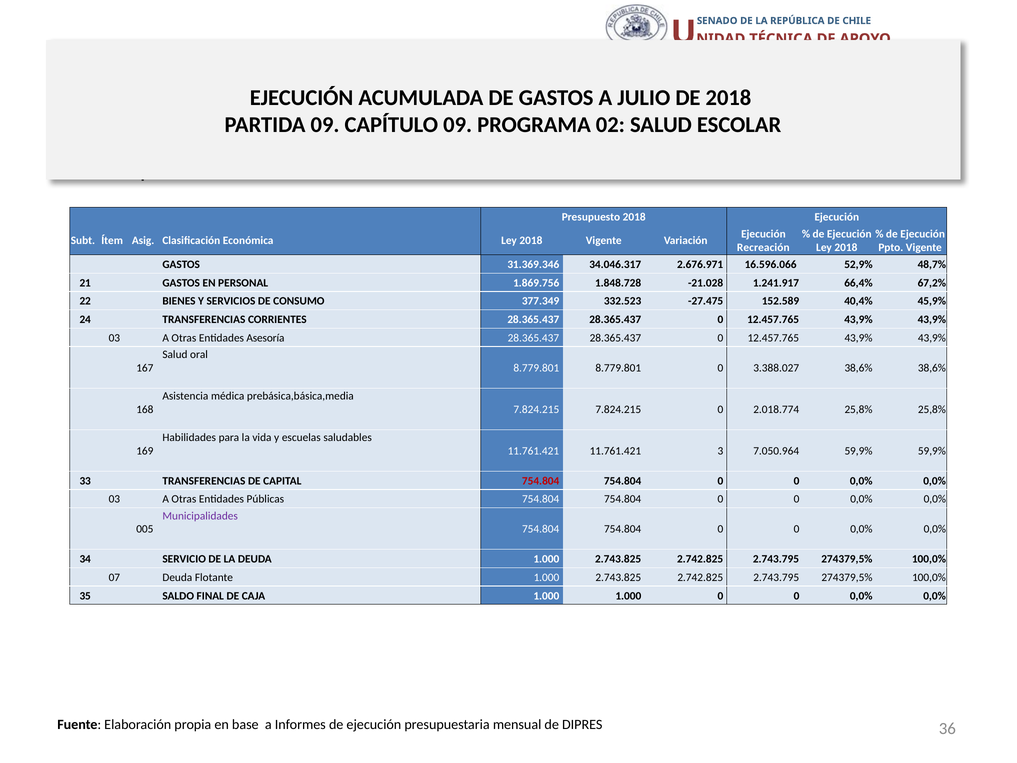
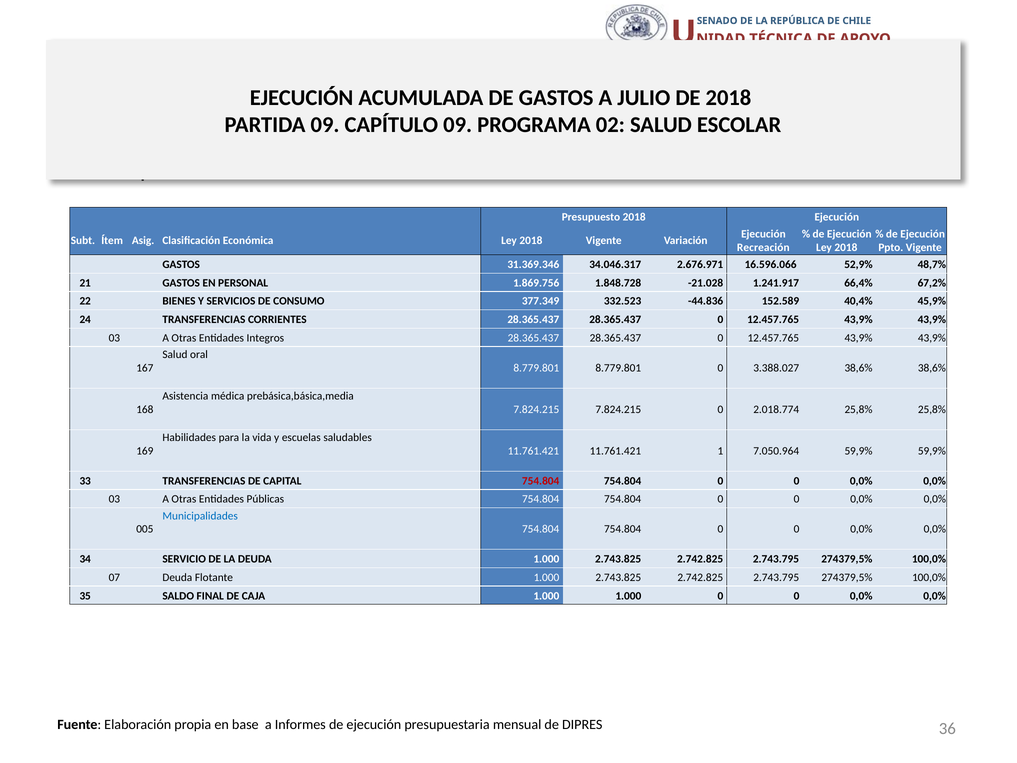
-27.475: -27.475 -> -44.836 (706, 301)
Asesoría: Asesoría -> Integros (265, 338)
3: 3 -> 1 (720, 451)
Municipalidades colour: purple -> blue (200, 516)
